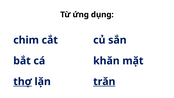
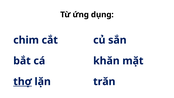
trăn underline: present -> none (104, 82)
